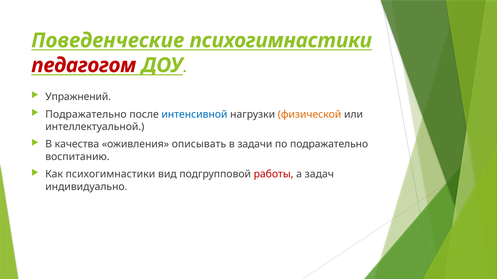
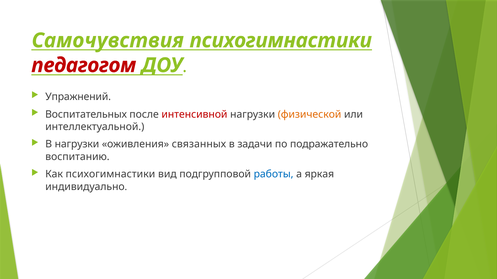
Поведенческие: Поведенческие -> Самочувствия (108, 41)
Подражательно: Подражательно -> Воспитательных (86, 114)
интенсивной colour: blue -> red (194, 114)
В качества: качества -> нагрузки (77, 145)
описывать: описывать -> связанных (199, 145)
работы colour: red -> blue (274, 175)
задач: задач -> яркая (319, 175)
